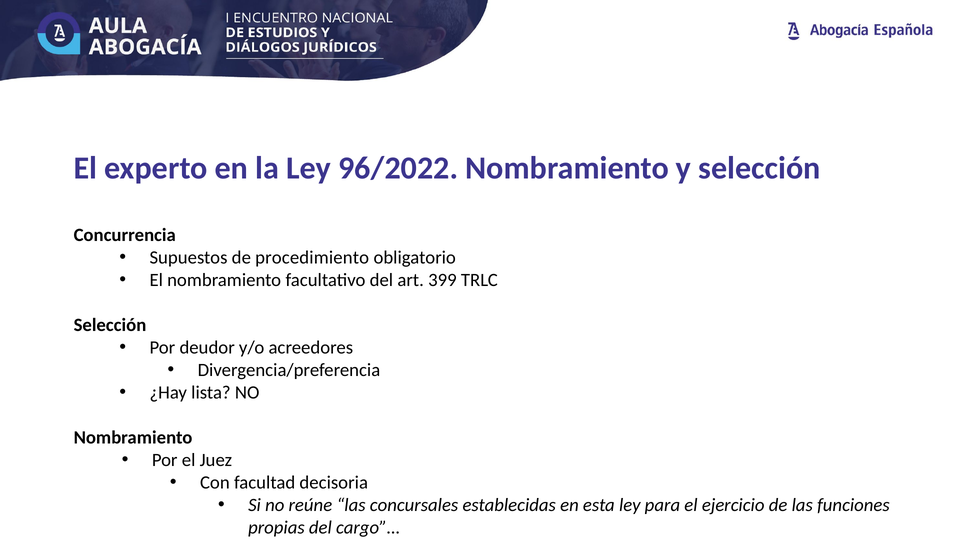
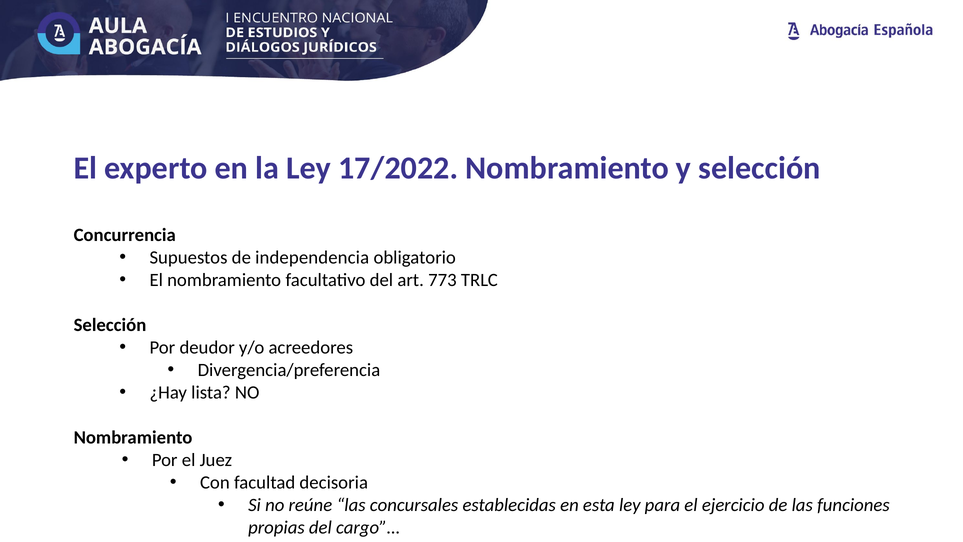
96/2022: 96/2022 -> 17/2022 (398, 168)
procedimiento: procedimiento -> independencia (312, 257)
399: 399 -> 773 (442, 280)
